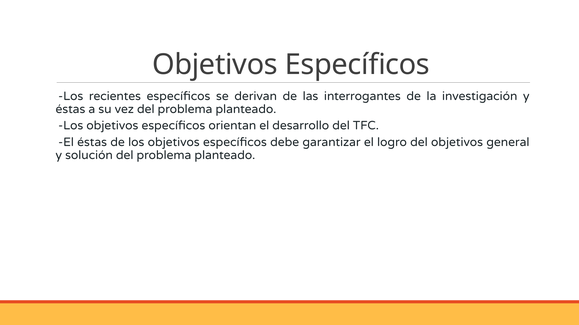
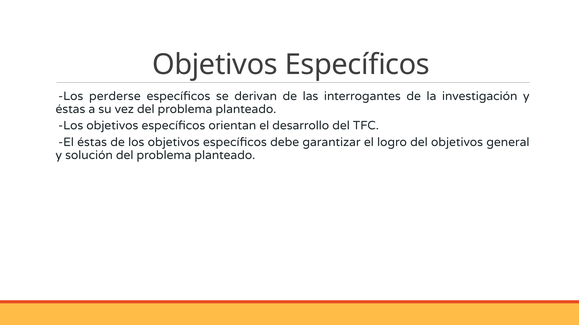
recientes: recientes -> perderse (115, 96)
